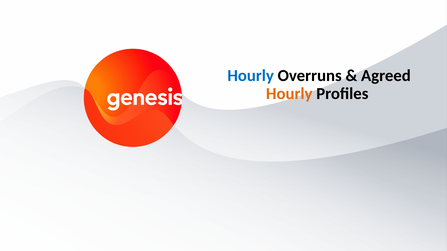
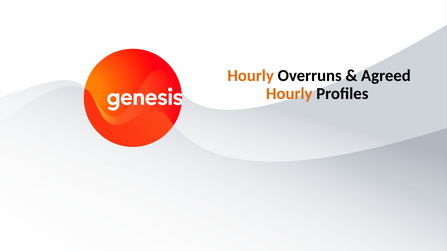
Hourly colour: blue -> orange (251, 76)
